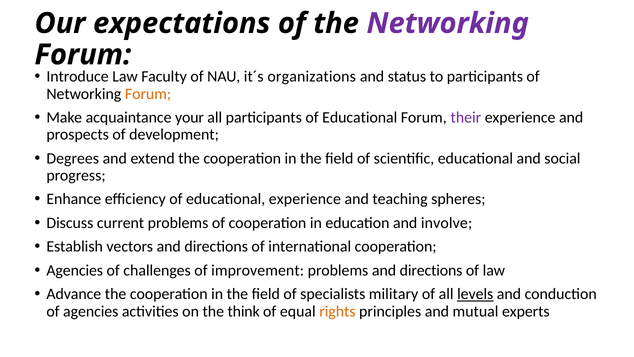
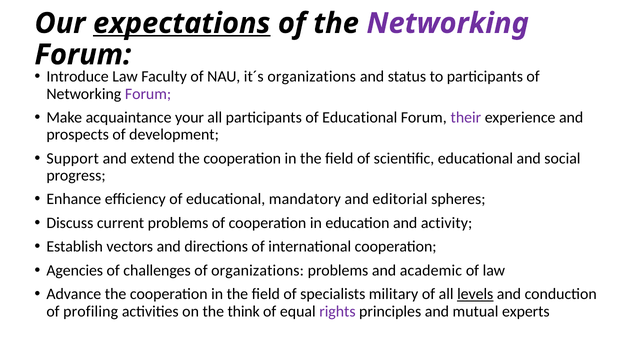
expectations underline: none -> present (182, 23)
Forum colour: orange -> purple (148, 94)
Degrees: Degrees -> Support (73, 158)
educational experience: experience -> mandatory (305, 199)
teaching: teaching -> editorial (400, 199)
involve: involve -> activity (447, 223)
of improvement: improvement -> organizations (258, 270)
problems and directions: directions -> academic (431, 270)
of agencies: agencies -> profiling (91, 311)
rights colour: orange -> purple (337, 311)
